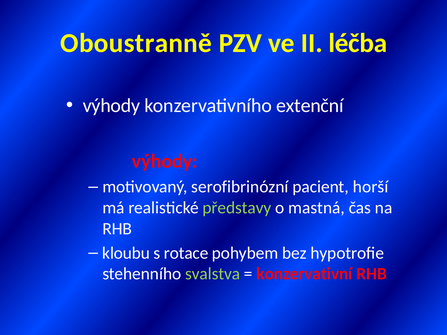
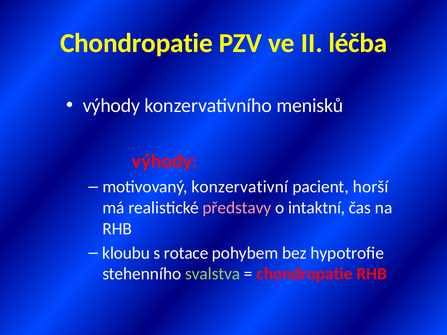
Oboustranně: Oboustranně -> Chondropatie (136, 43)
extenční: extenční -> menisků (310, 106)
serofibrinózní: serofibrinózní -> konzervativní (240, 187)
představy colour: light green -> pink (237, 208)
mastná: mastná -> intaktní (317, 208)
konzervativní: konzervativní -> chondropatie (305, 274)
